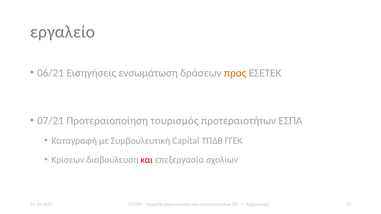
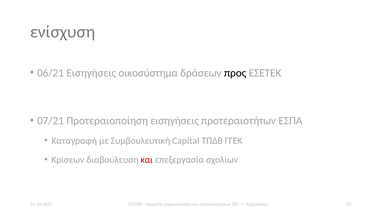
εργαλείο: εργαλείο -> ενίσχυση (63, 32)
ενσωμάτωση: ενσωμάτωση -> οικοσύστημα (148, 73)
προς colour: orange -> black (235, 73)
Προτεραιοποίηση τουρισμός: τουρισμός -> εισηγήσεις (175, 121)
